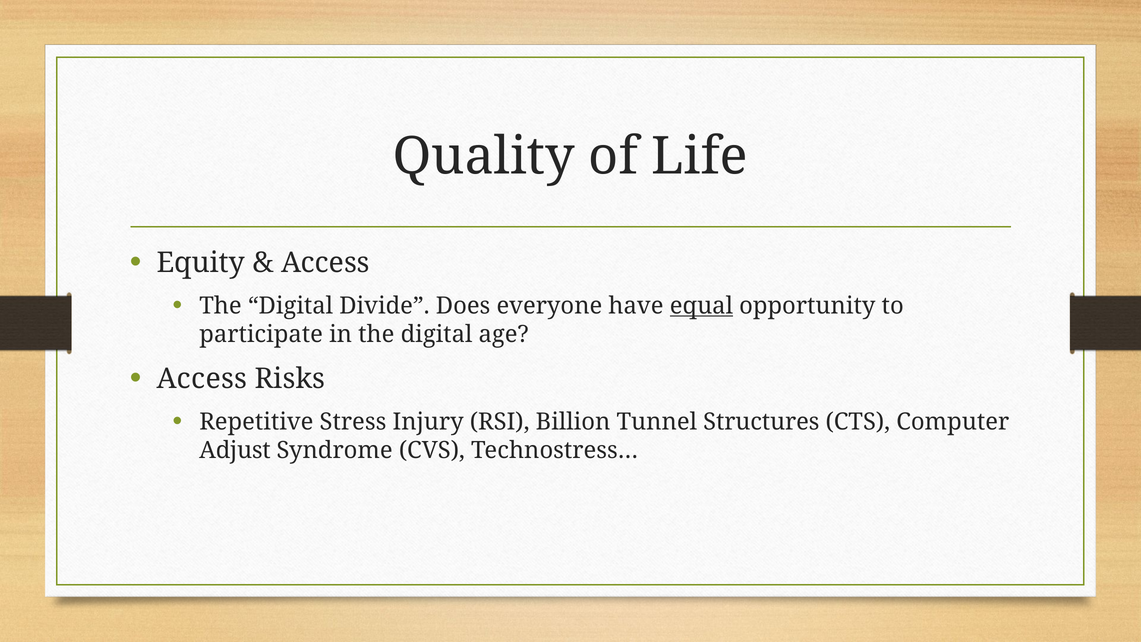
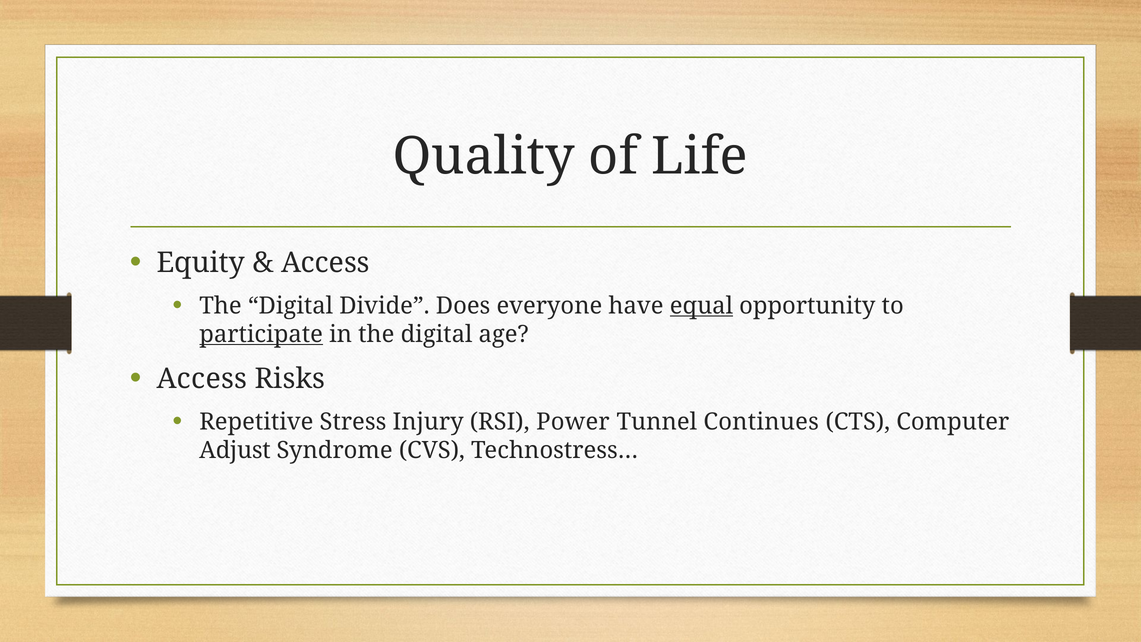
participate underline: none -> present (261, 334)
Billion: Billion -> Power (573, 422)
Structures: Structures -> Continues (761, 422)
